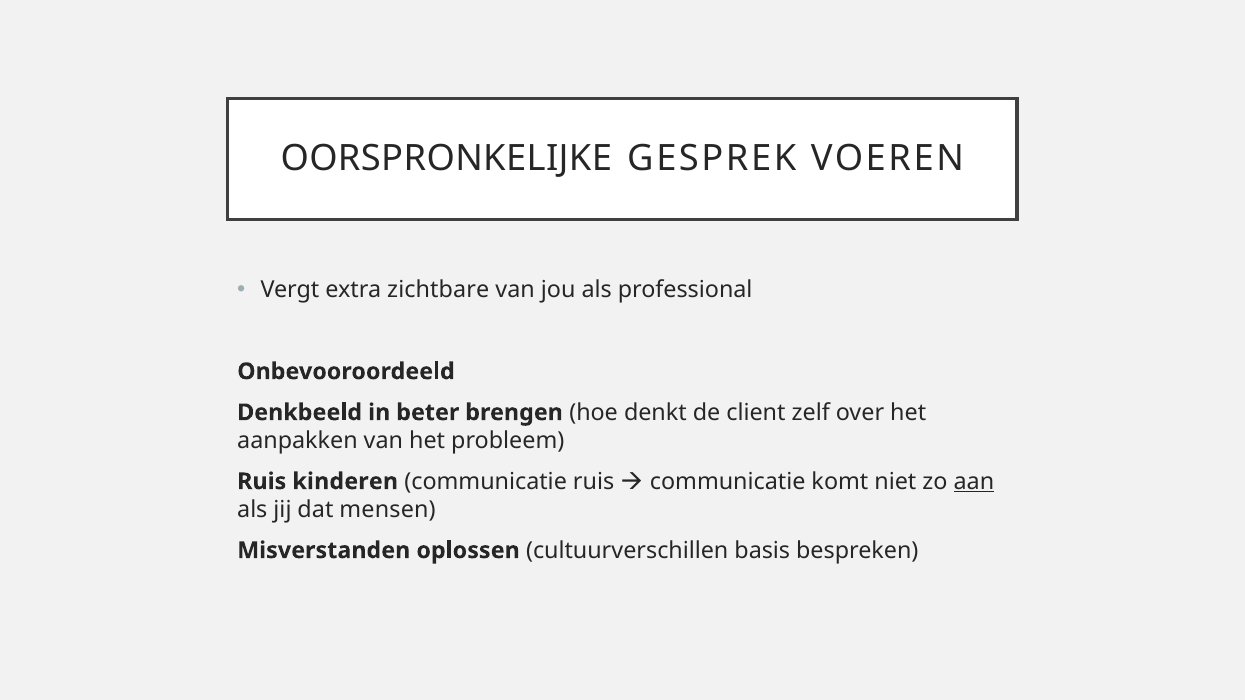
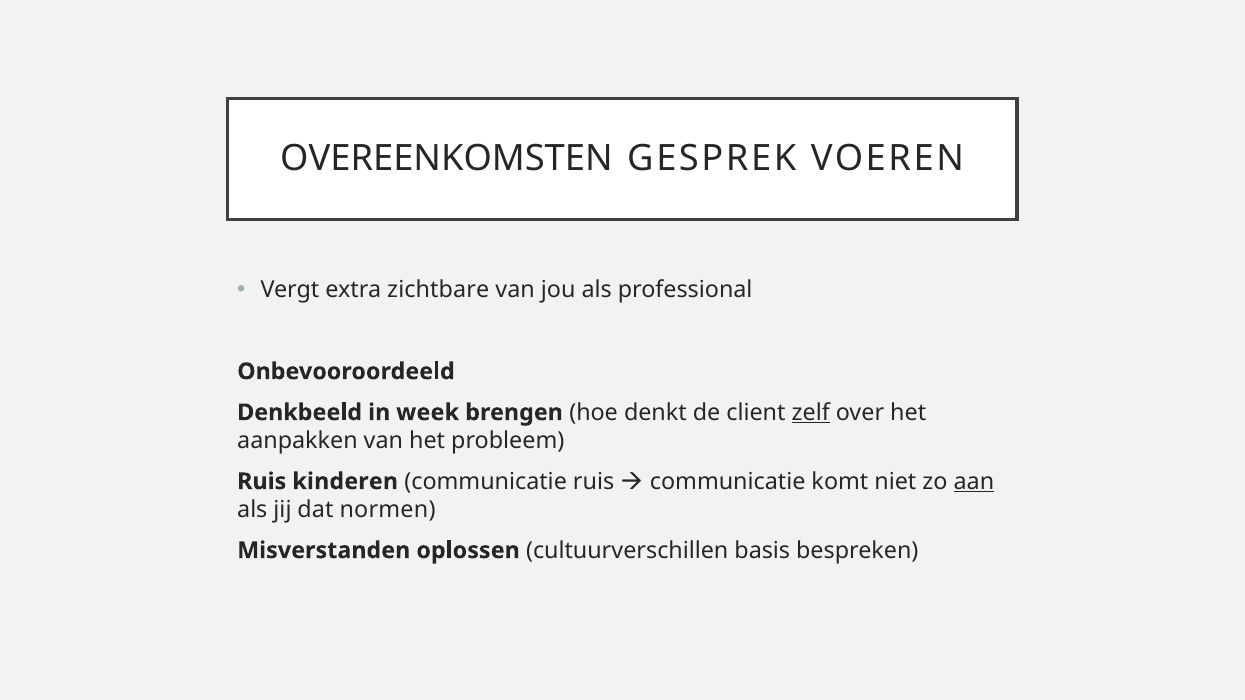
OORSPRONKELIJKE: OORSPRONKELIJKE -> OVEREENKOMSTEN (446, 159)
beter: beter -> week (428, 413)
zelf underline: none -> present (811, 413)
mensen: mensen -> normen (388, 510)
